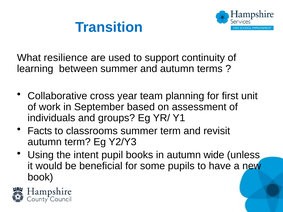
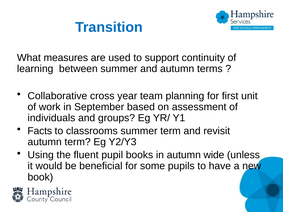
resilience: resilience -> measures (66, 58)
intent: intent -> fluent (86, 155)
